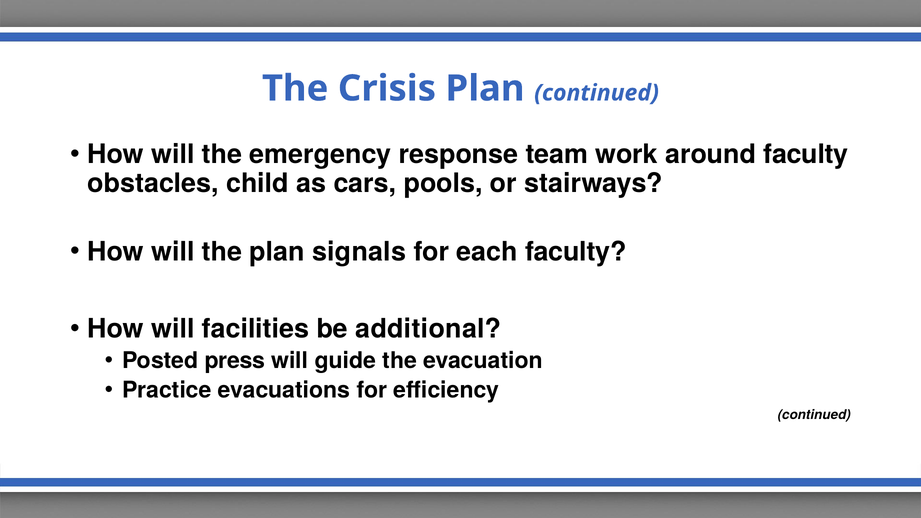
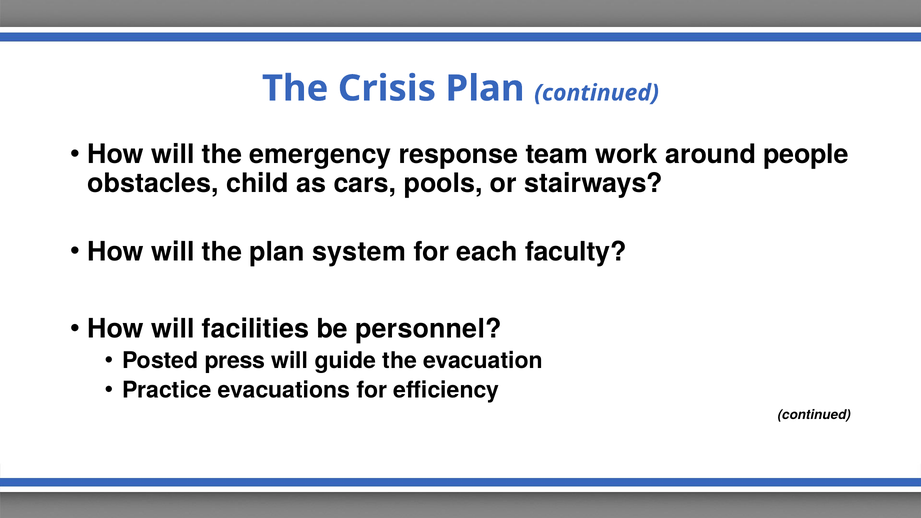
around faculty: faculty -> people (806, 154)
signals: signals -> system (359, 252)
additional: additional -> personnel (428, 329)
